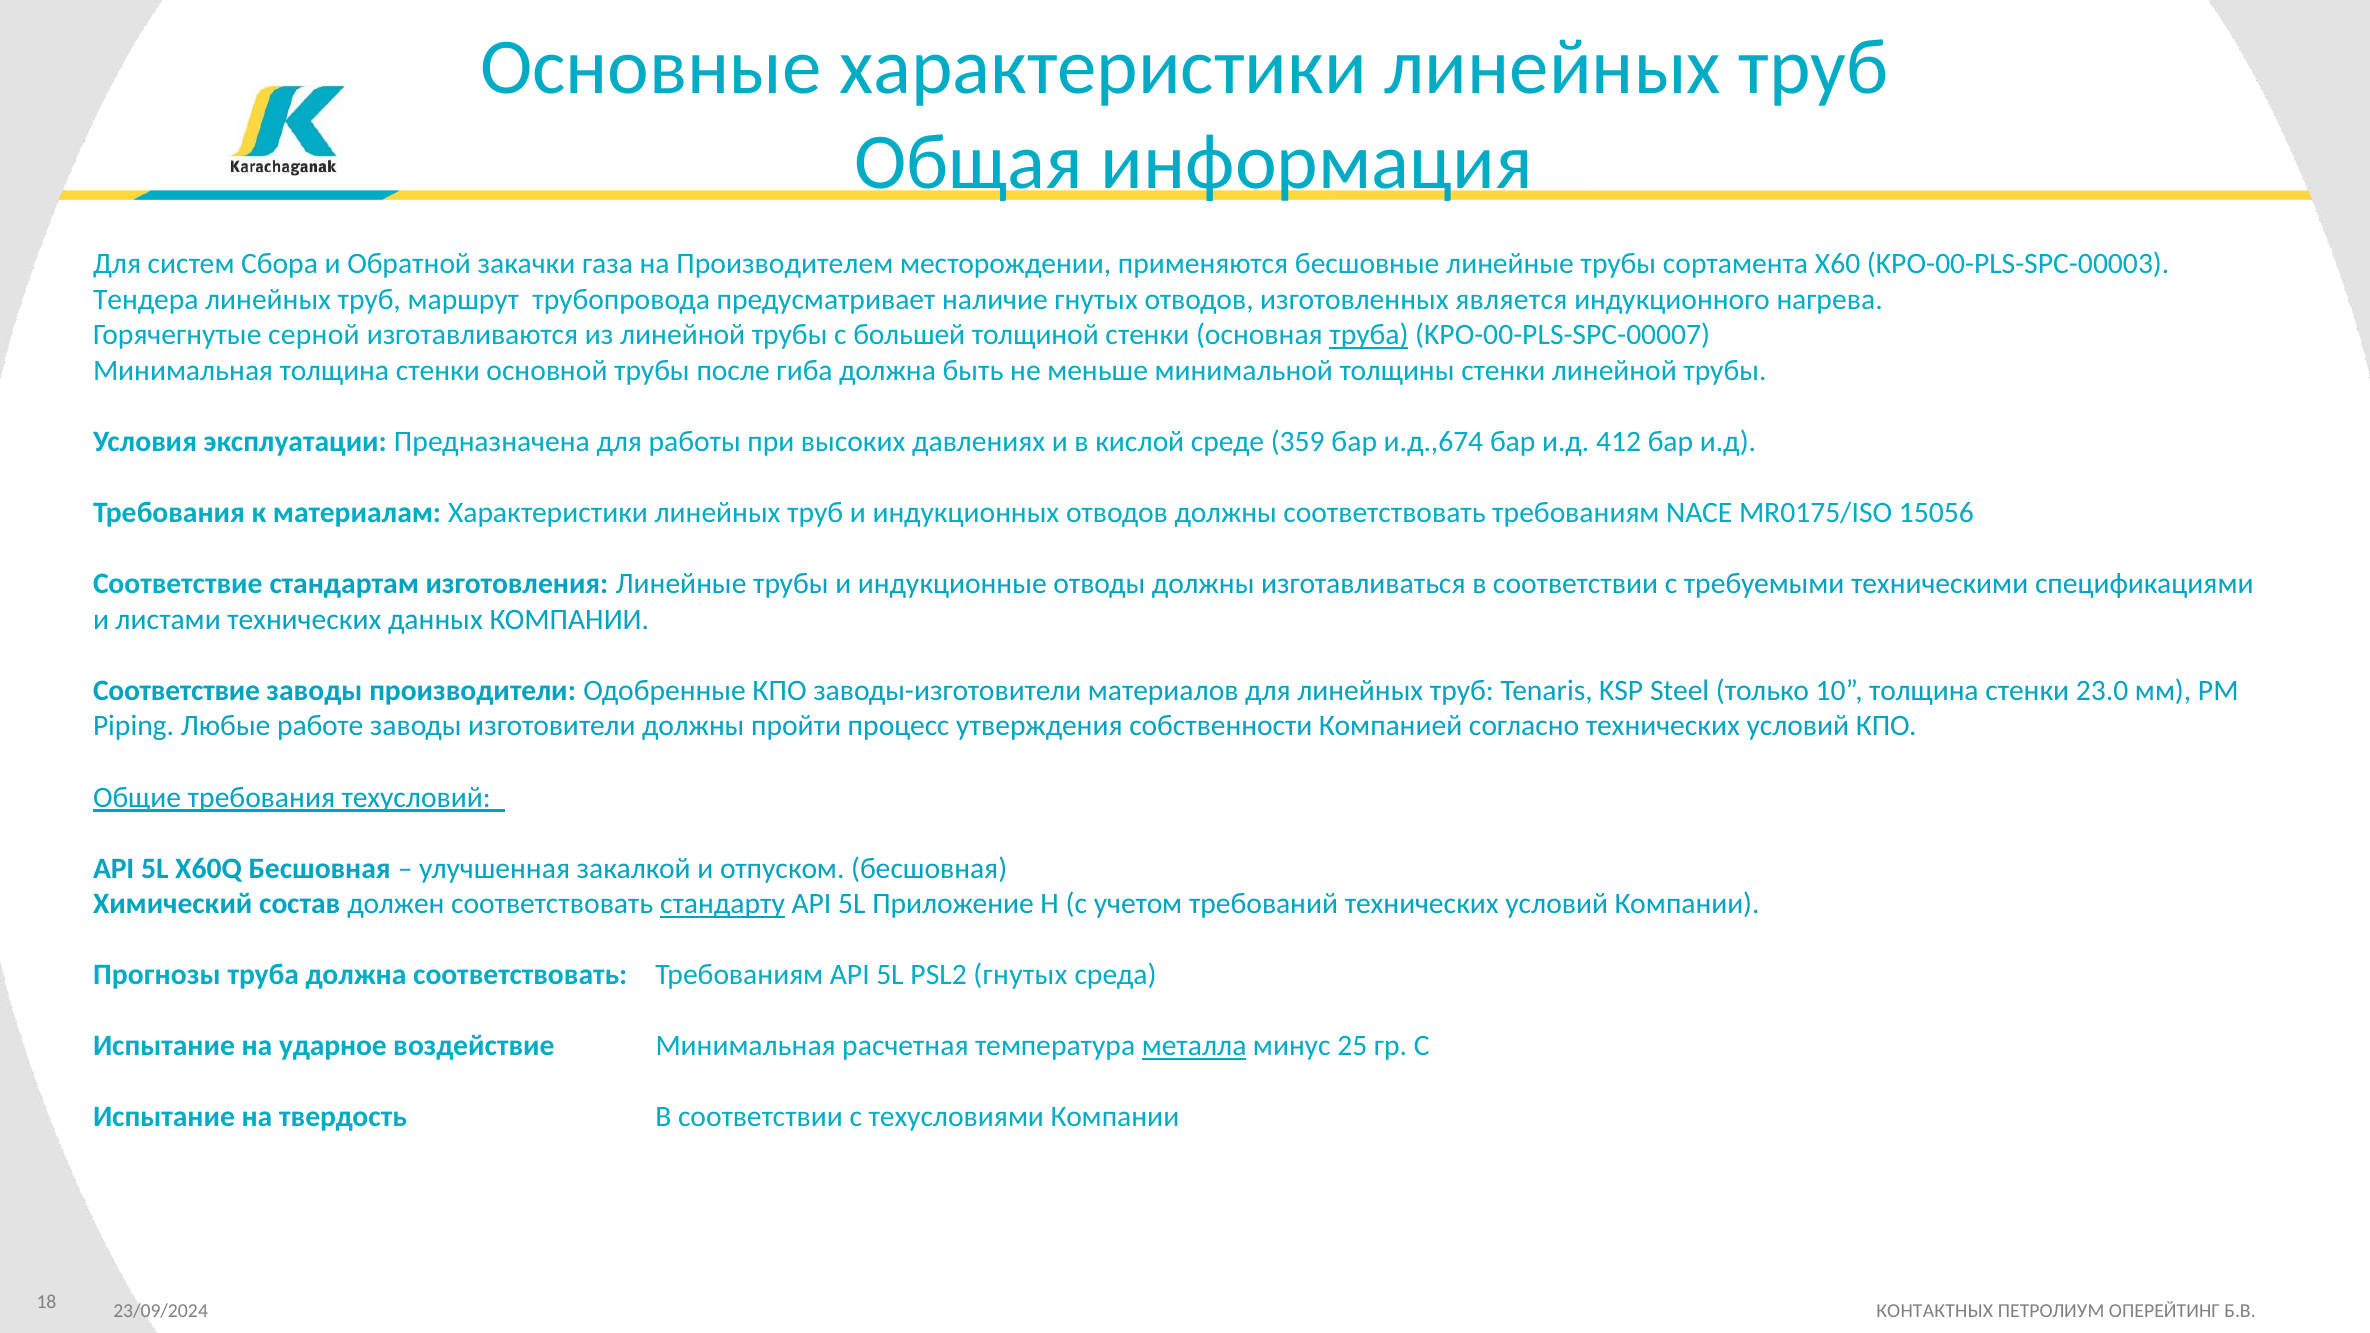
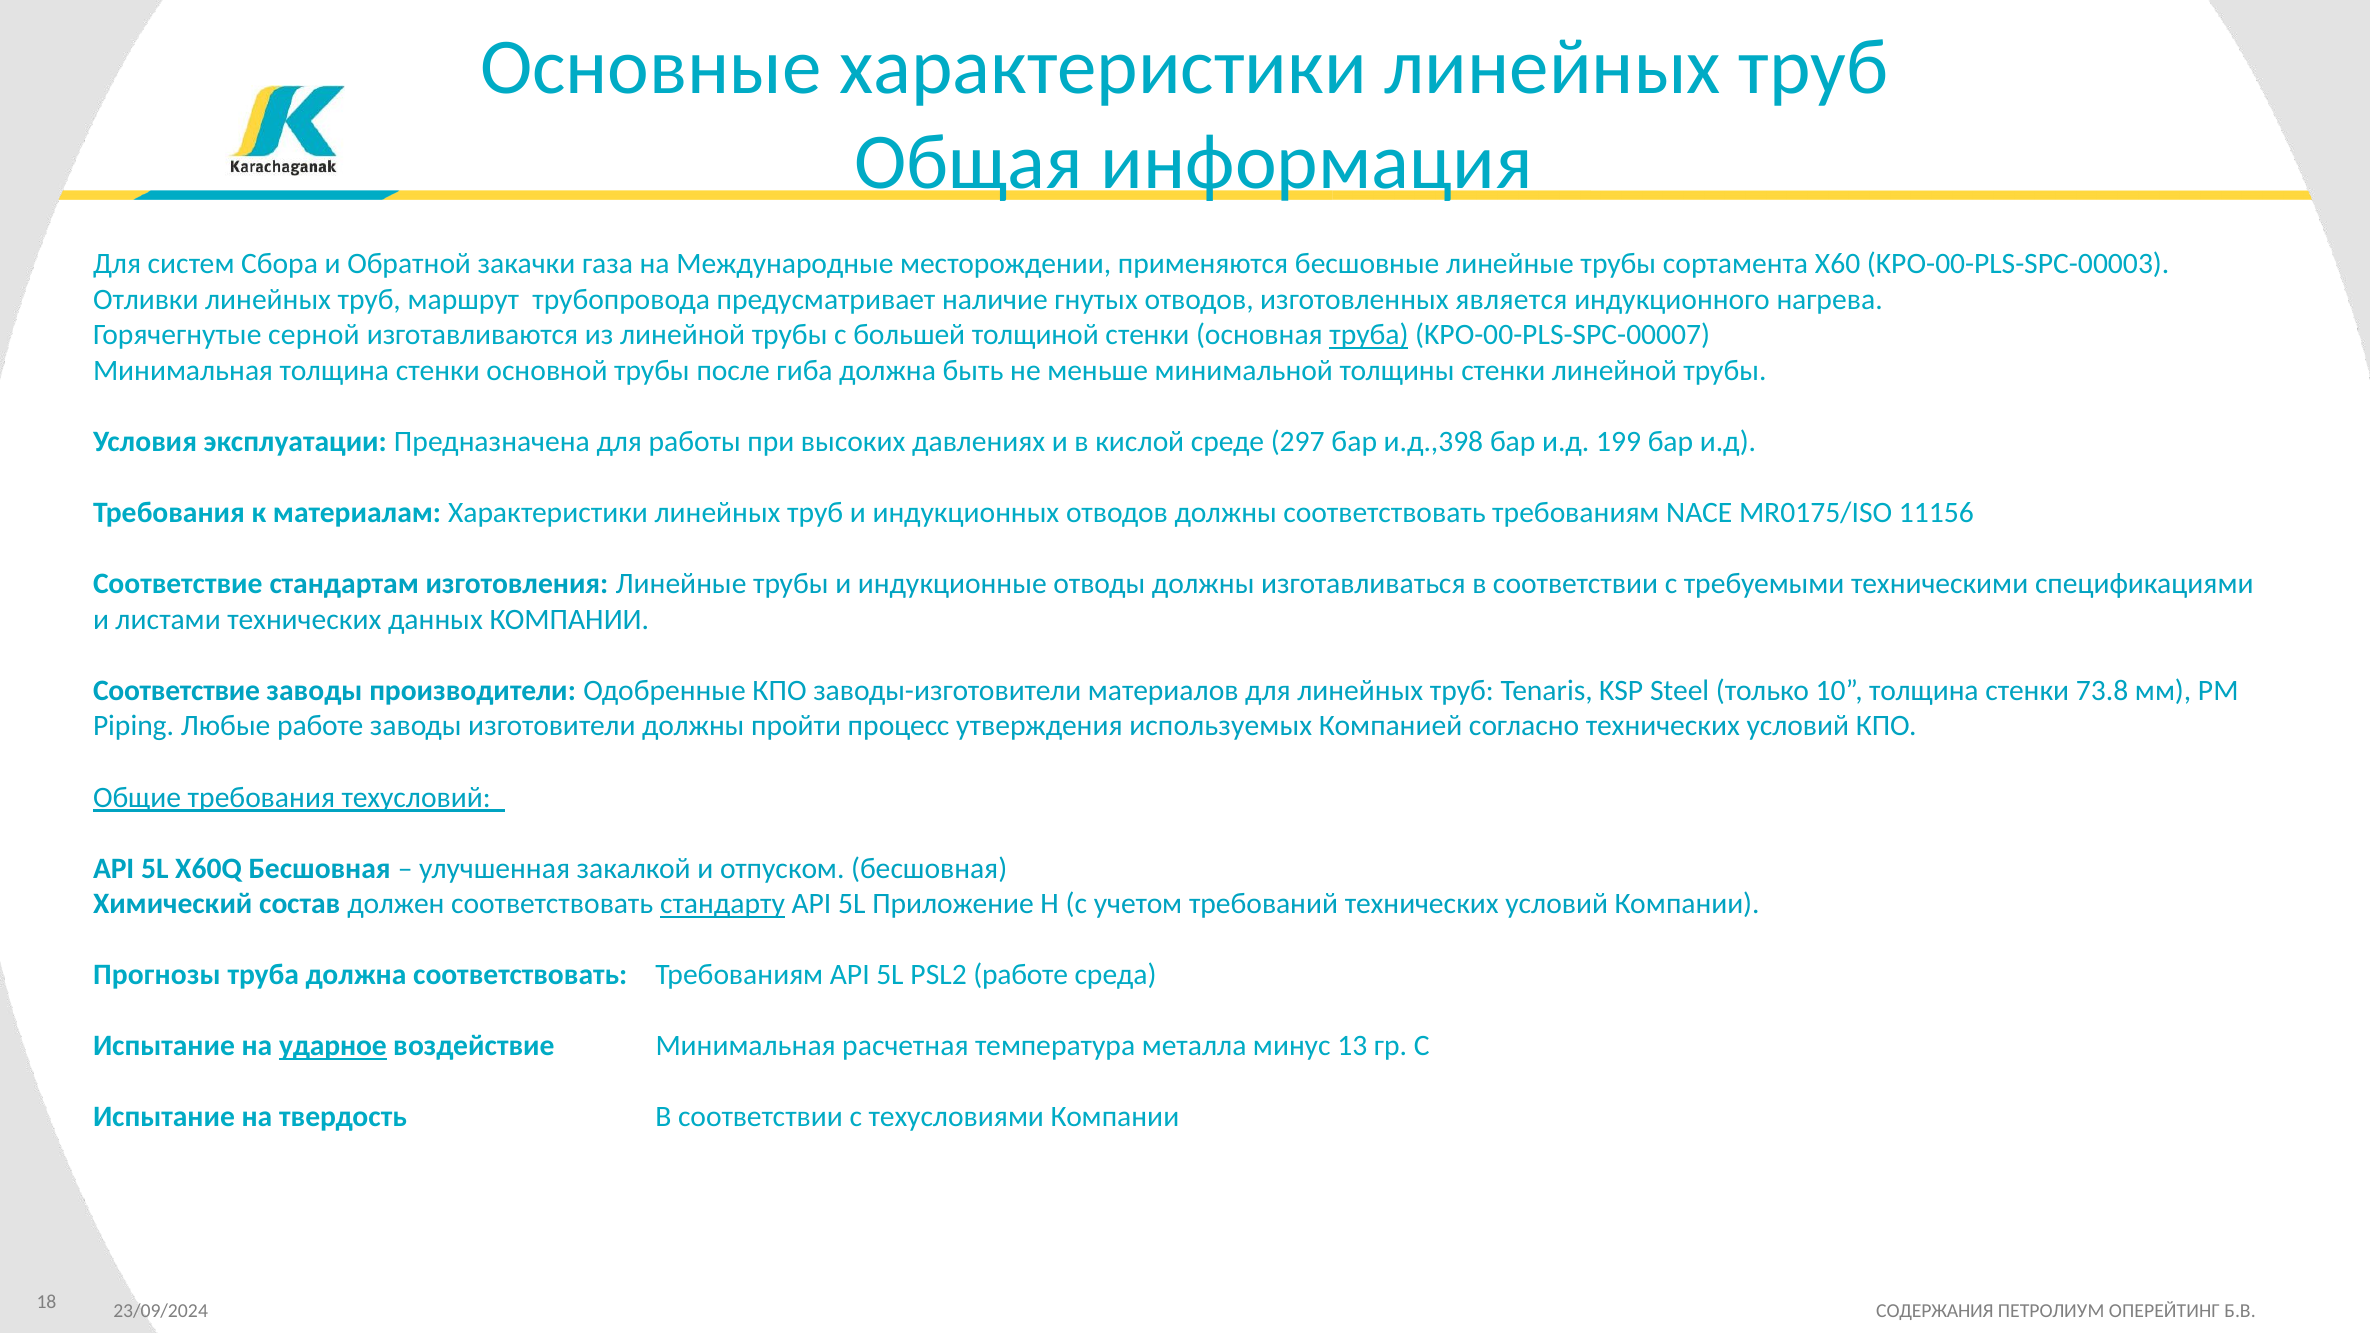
Производителем: Производителем -> Международные (785, 264)
Тендера: Тендера -> Отливки (146, 300)
359: 359 -> 297 (1298, 442)
и.д.,674: и.д.,674 -> и.д.,398 (1433, 442)
412: 412 -> 199 (1619, 442)
15056: 15056 -> 11156 (1936, 513)
23.0: 23.0 -> 73.8 (2102, 691)
собственности: собственности -> используемых (1221, 726)
PSL2 гнутых: гнутых -> работе (1021, 975)
ударное underline: none -> present (333, 1046)
металла underline: present -> none (1194, 1046)
25: 25 -> 13 (1352, 1046)
КОНТАКТНЫХ: КОНТАКТНЫХ -> СОДЕРЖАНИЯ (1935, 1311)
